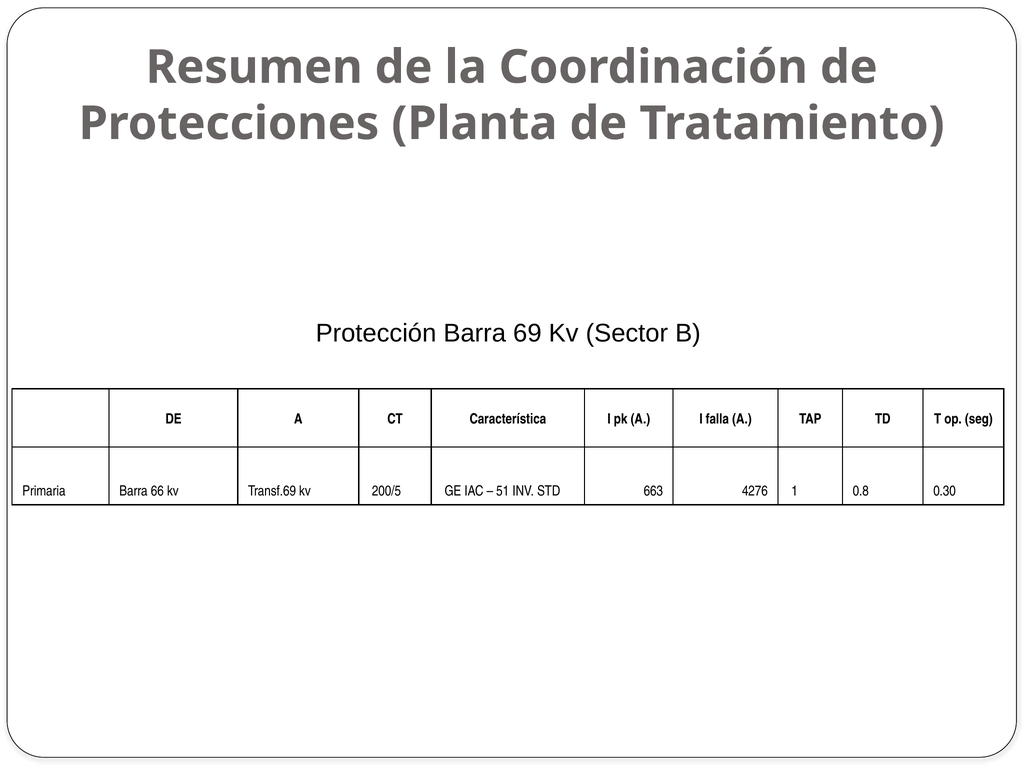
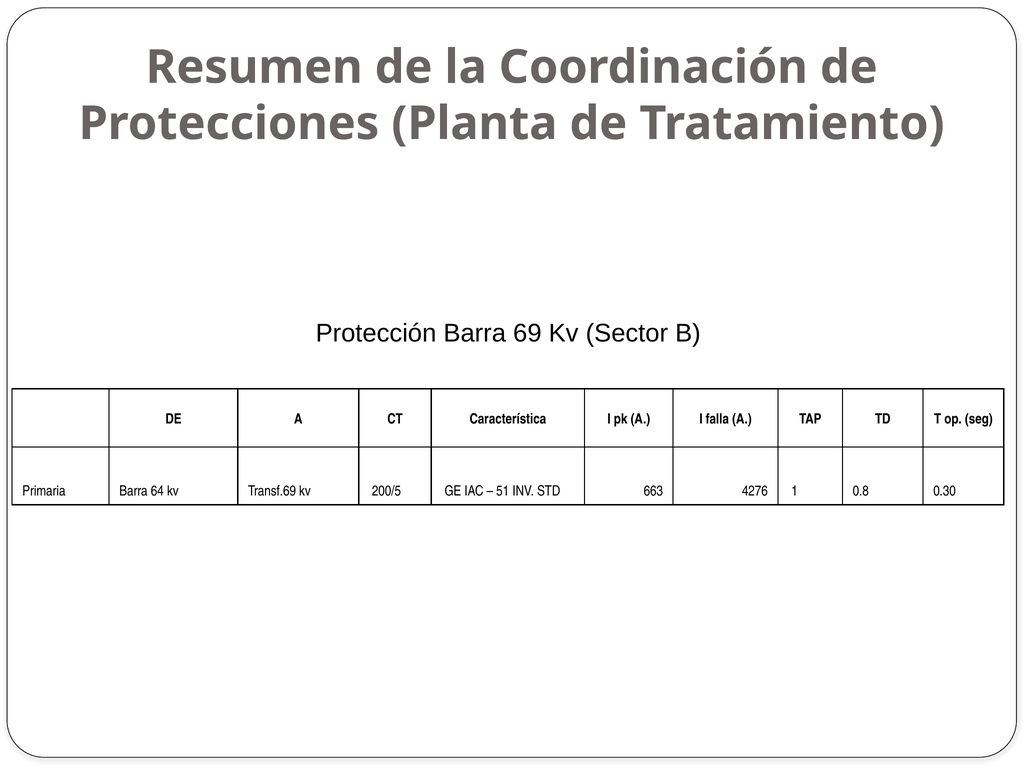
66: 66 -> 64 (157, 491)
